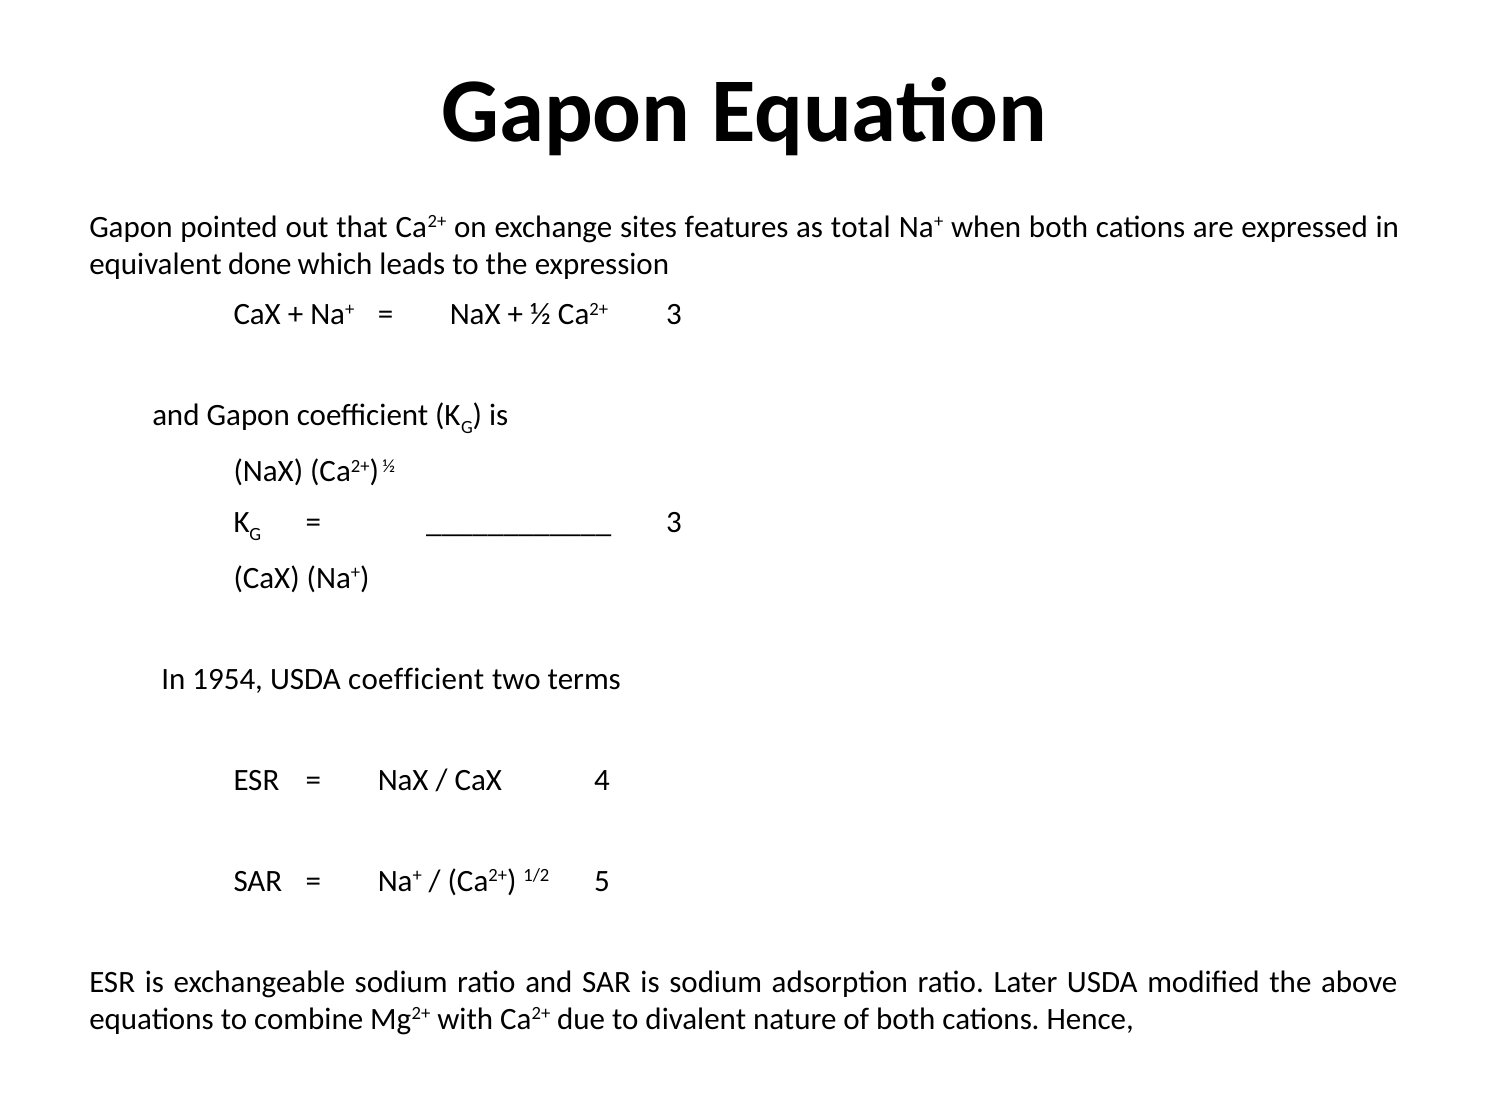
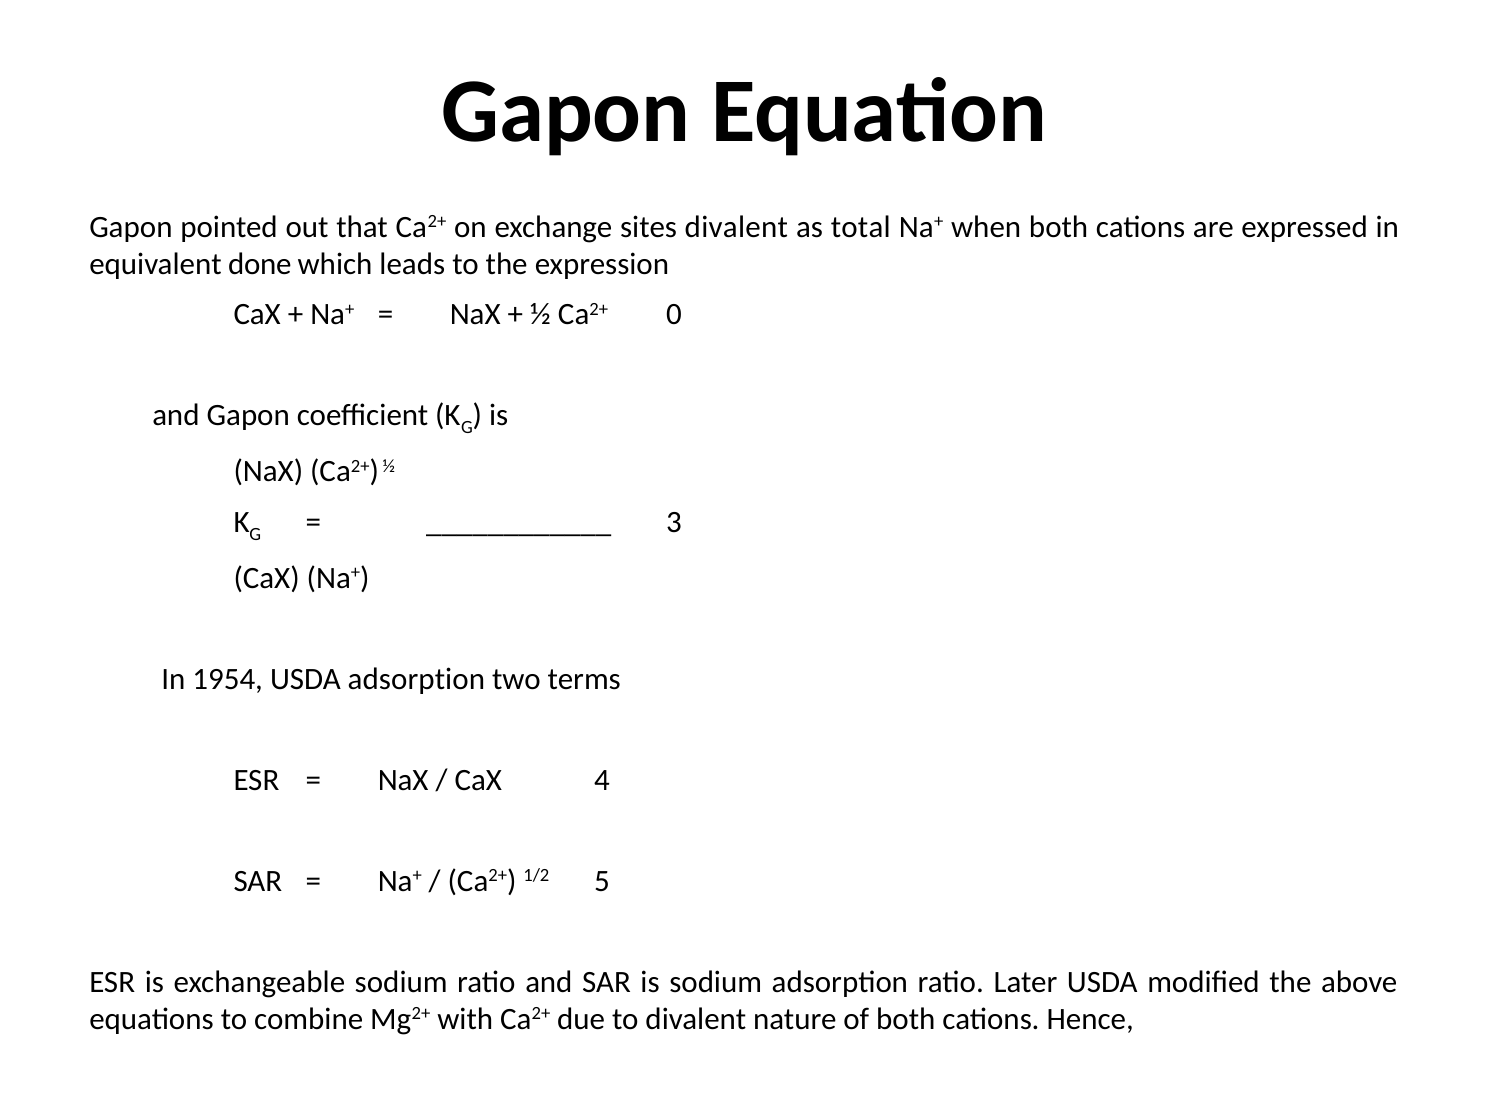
sites features: features -> divalent (736, 227)
Ca2+ 3: 3 -> 0 (674, 314)
USDA coefficient: coefficient -> adsorption (416, 679)
